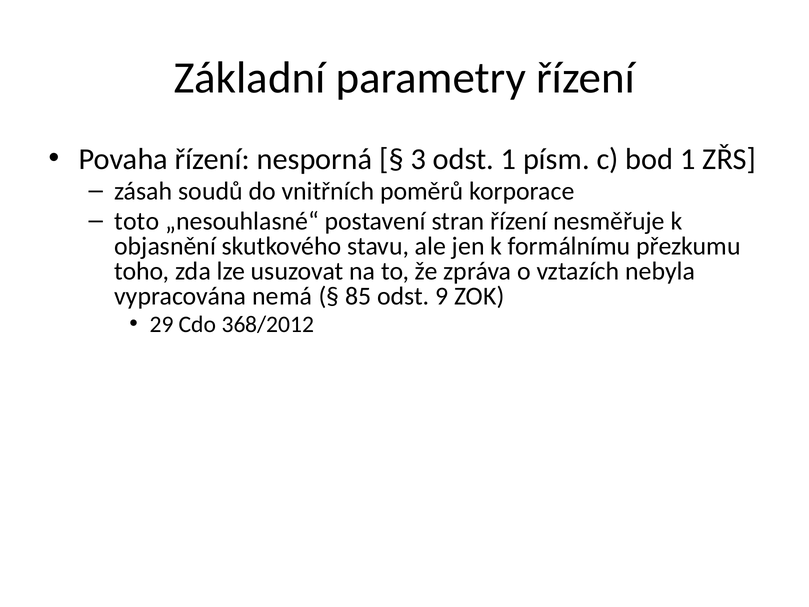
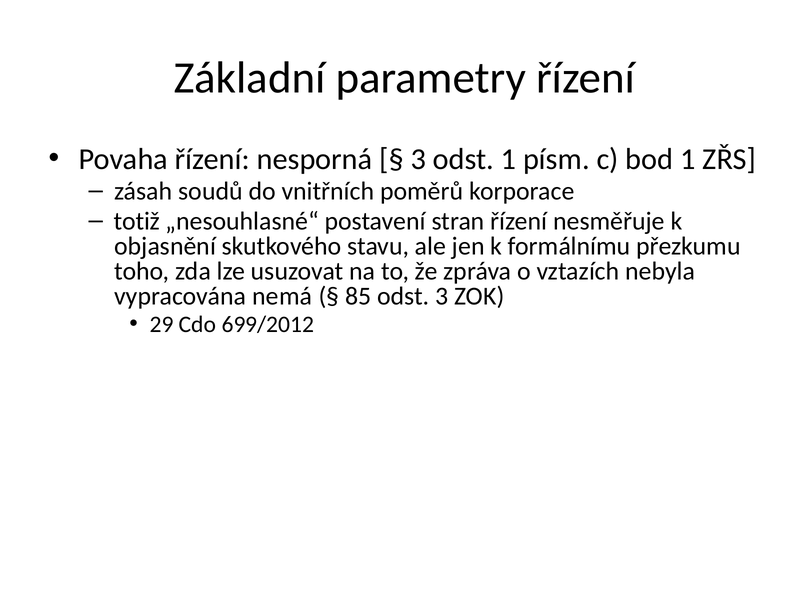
toto: toto -> totiž (137, 221)
odst 9: 9 -> 3 (442, 296)
368/2012: 368/2012 -> 699/2012 (268, 325)
